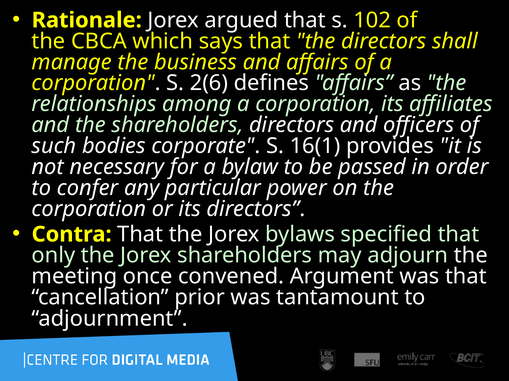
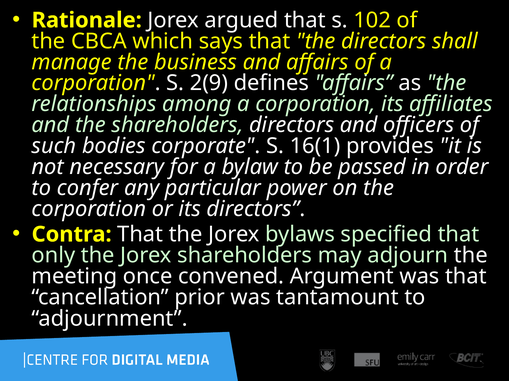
2(6: 2(6 -> 2(9 (209, 83)
